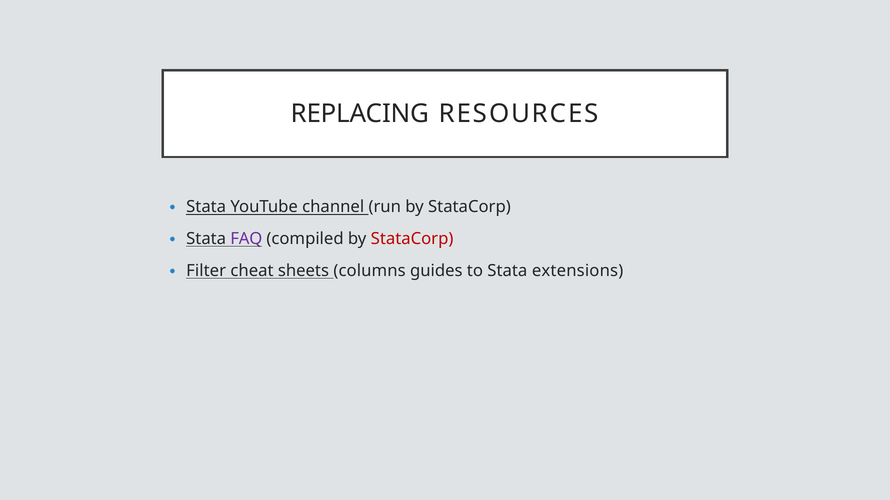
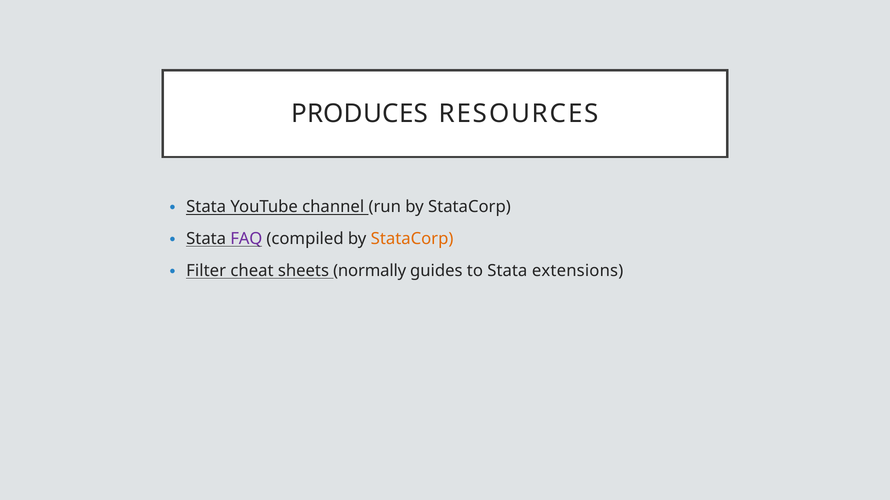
REPLACING: REPLACING -> PRODUCES (360, 114)
StataCorp colour: red -> orange (412, 239)
columns: columns -> normally (370, 271)
